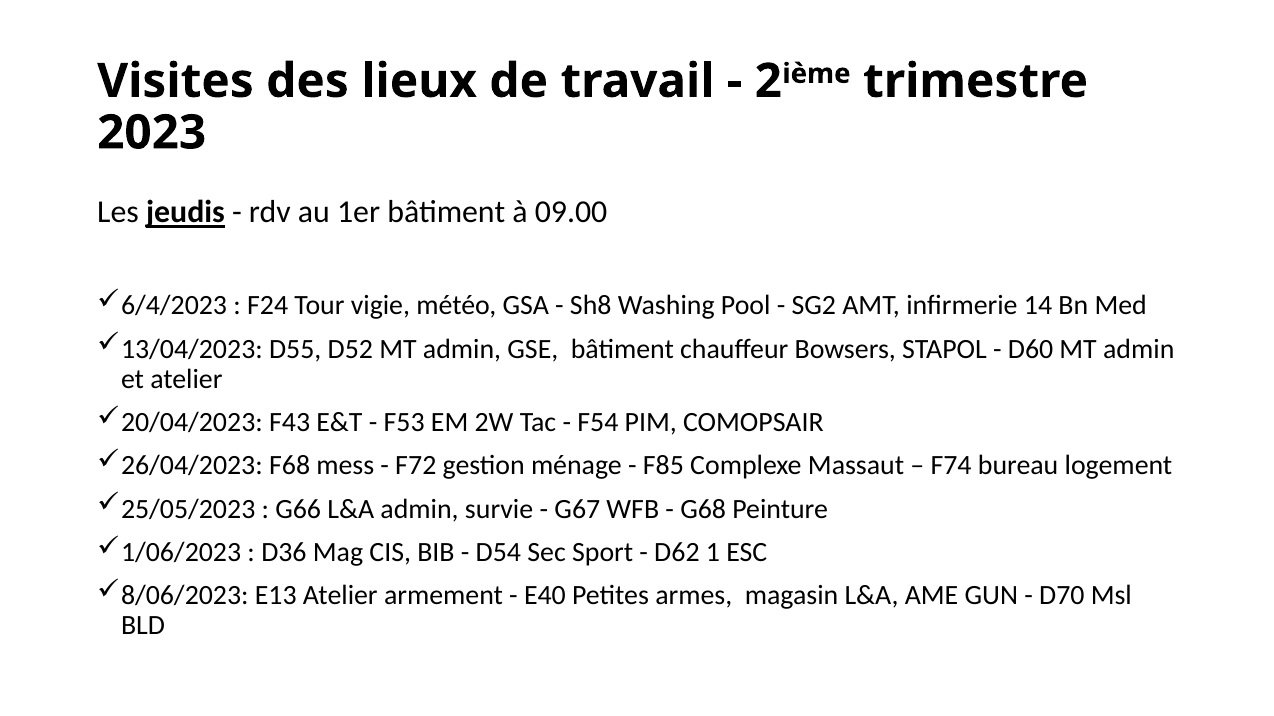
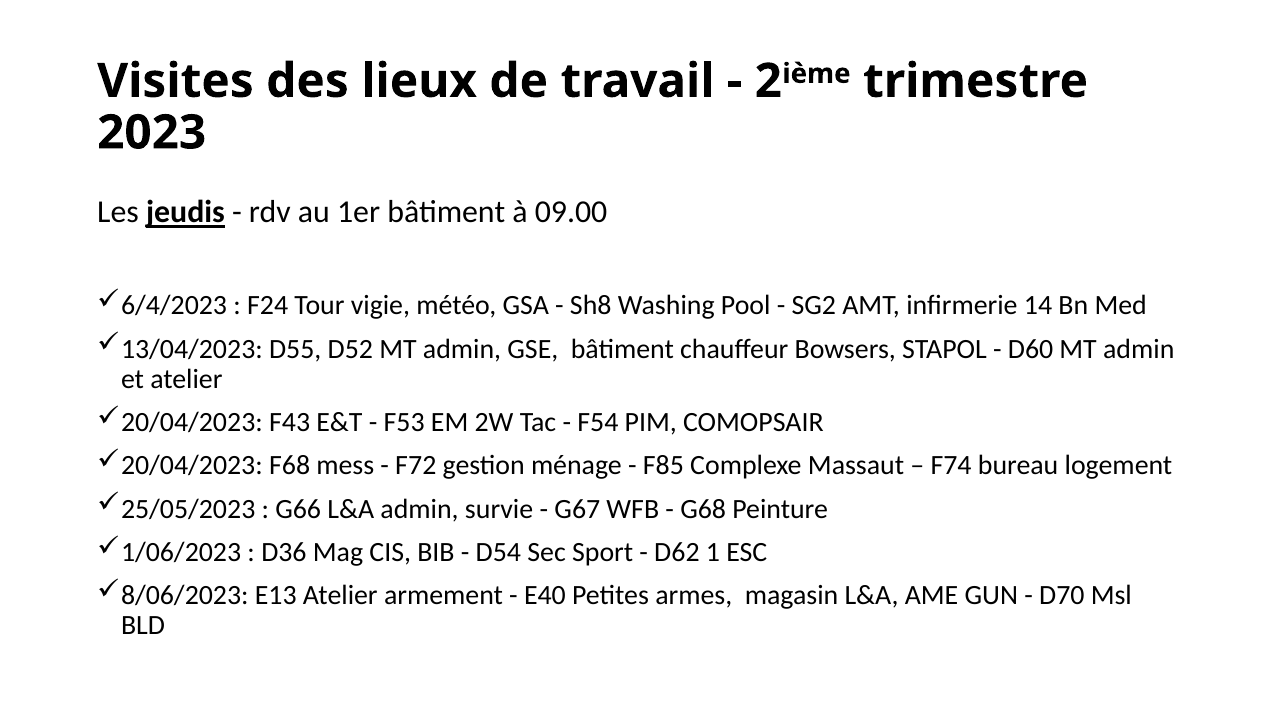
26/04/2023: 26/04/2023 -> 20/04/2023 (192, 466)
